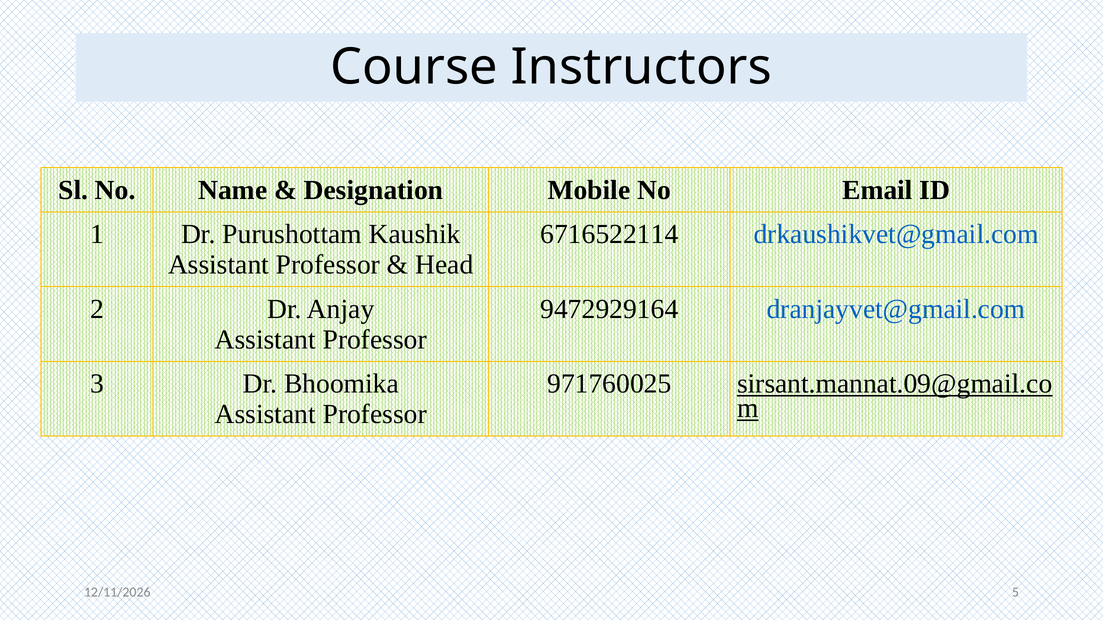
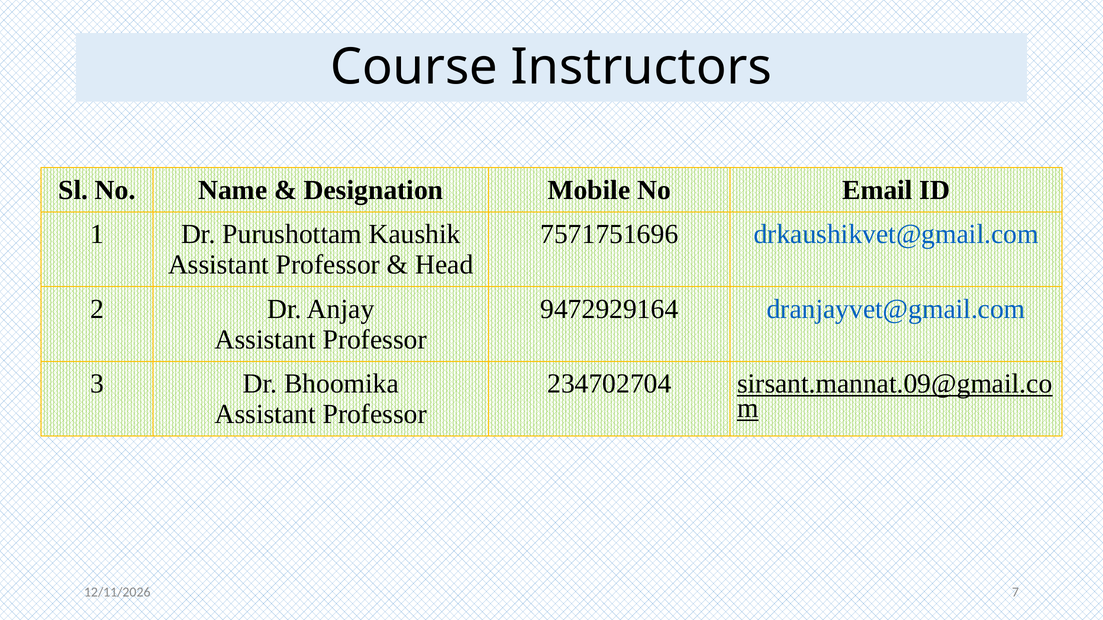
6716522114: 6716522114 -> 7571751696 (609, 234)
971760025: 971760025 -> 234702704 (609, 384)
5: 5 -> 7 (1015, 592)
